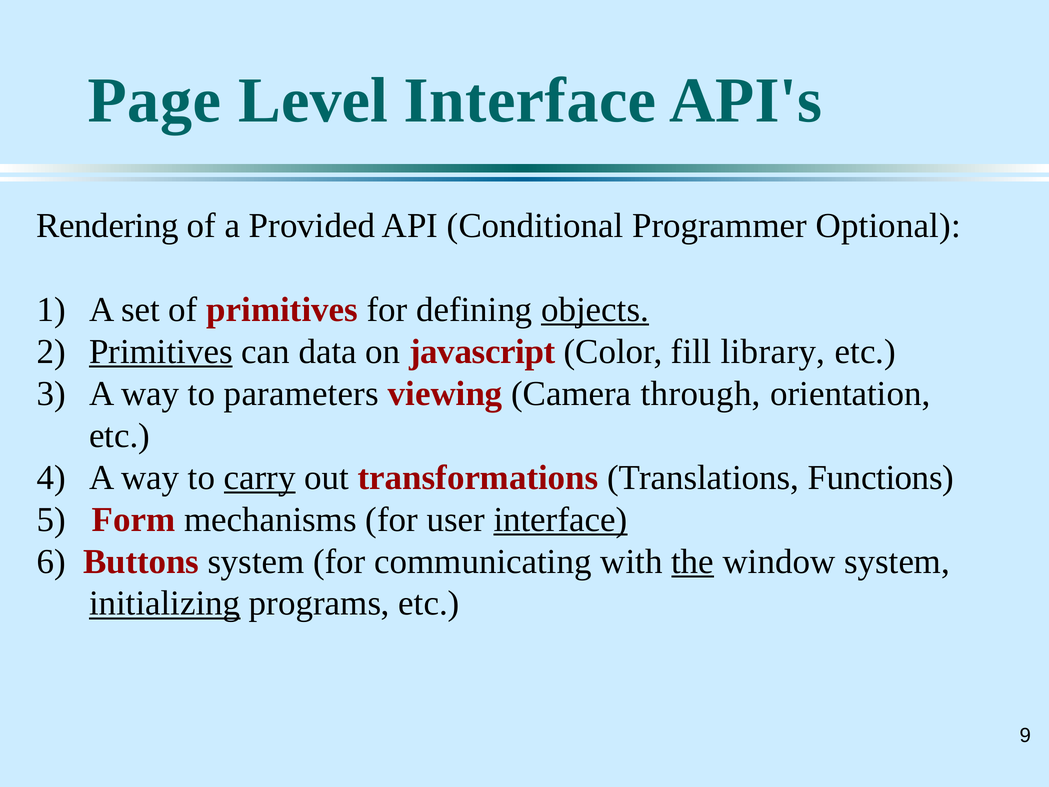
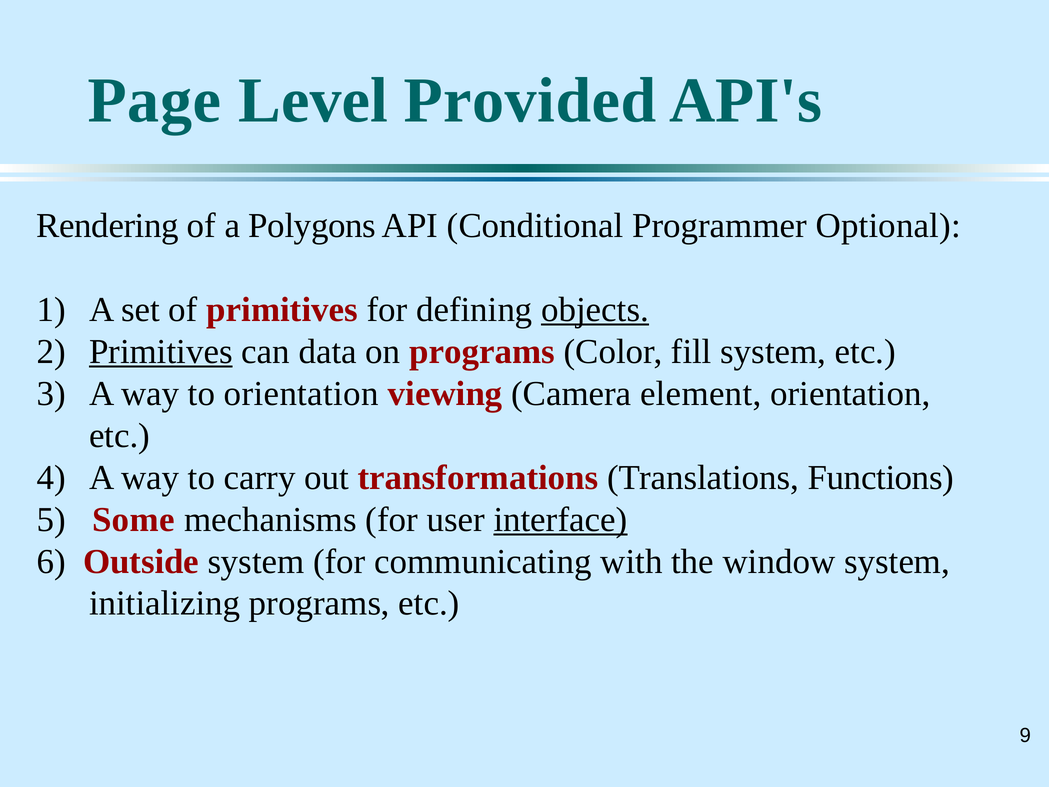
Level Interface: Interface -> Provided (530, 101)
Provided: Provided -> Polygons (312, 226)
on javascript: javascript -> programs (482, 351)
fill library: library -> system (773, 351)
to parameters: parameters -> orientation (301, 393)
through: through -> element (701, 393)
carry underline: present -> none (260, 477)
Form: Form -> Some (133, 519)
Buttons: Buttons -> Outside (141, 561)
the underline: present -> none (693, 561)
initializing underline: present -> none (165, 603)
